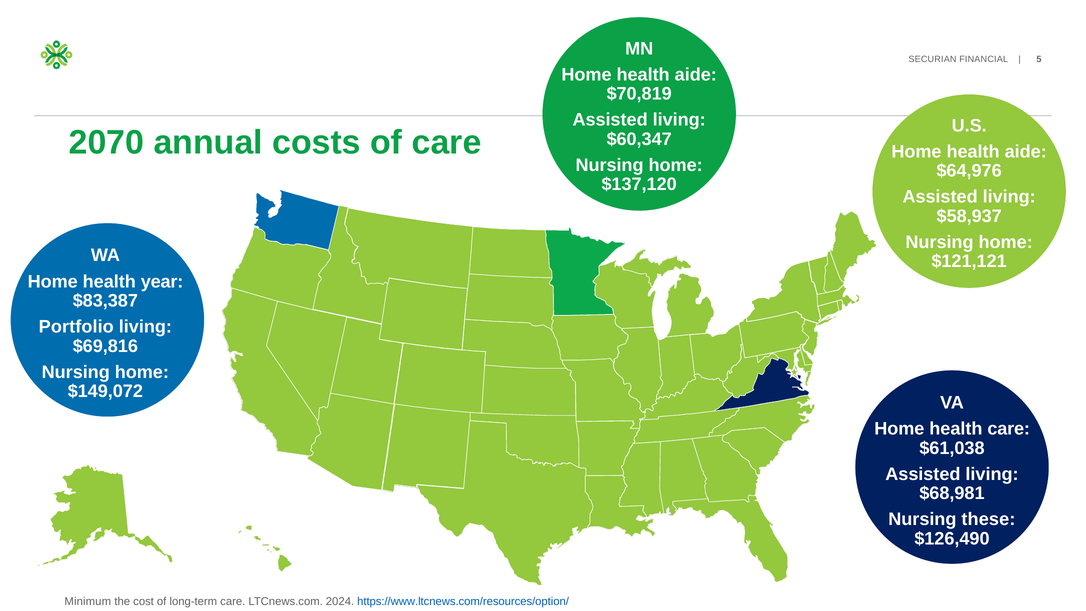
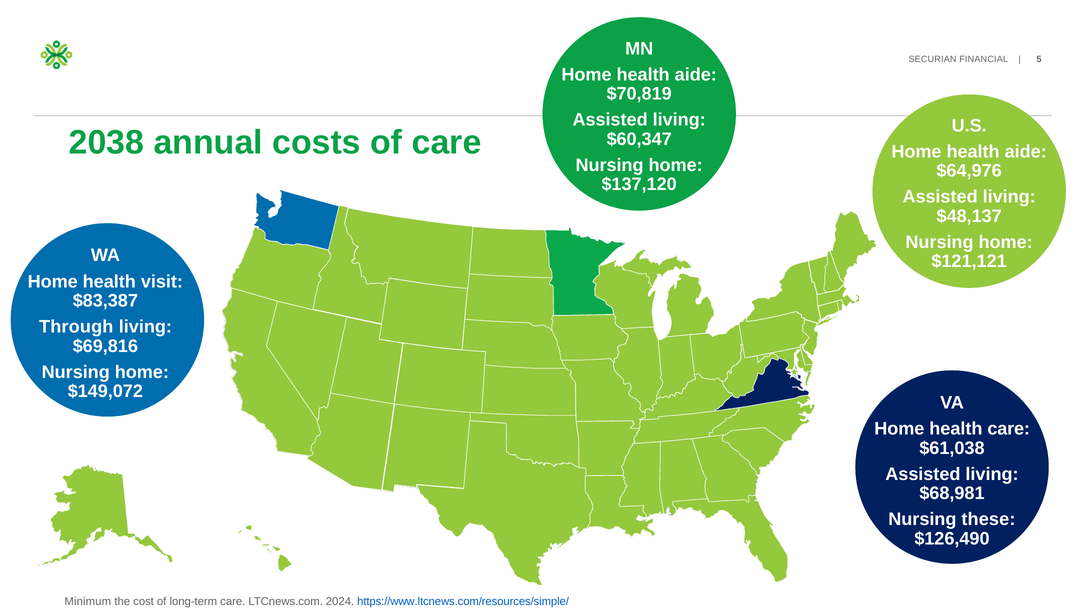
2070: 2070 -> 2038 (106, 142)
$58,937: $58,937 -> $48,137 (969, 216)
year: year -> visit (162, 282)
Portfolio: Portfolio -> Through (76, 327)
https://www.ltcnews.com/resources/option/: https://www.ltcnews.com/resources/option/ -> https://www.ltcnews.com/resources/simple/ (463, 601)
